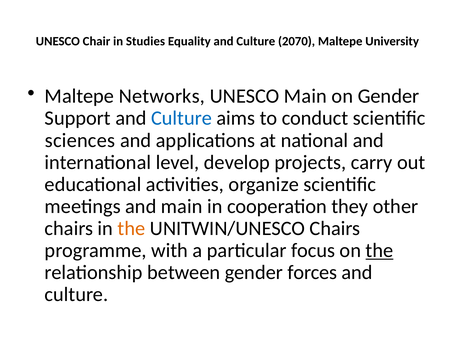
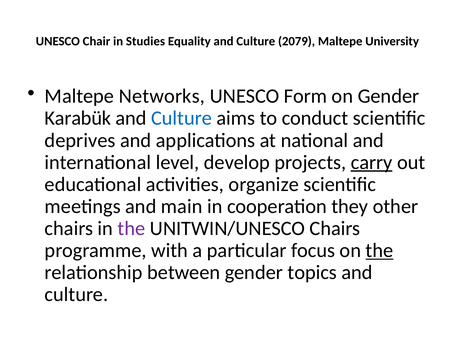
2070: 2070 -> 2079 (297, 41)
UNESCO Main: Main -> Form (306, 96)
Support: Support -> Karabük (78, 118)
sciences: sciences -> deprives (80, 140)
carry underline: none -> present (372, 162)
the colour: orange -> purple (131, 228)
forces: forces -> topics (312, 272)
